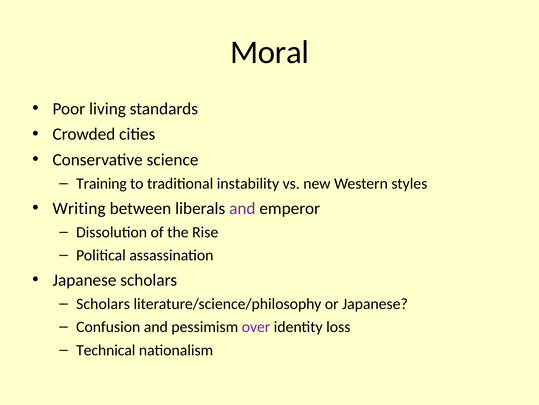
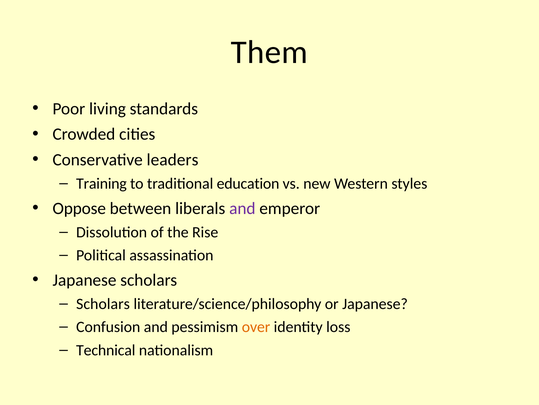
Moral: Moral -> Them (269, 52)
science: science -> leaders (173, 159)
instability: instability -> education (248, 183)
Writing: Writing -> Oppose (79, 208)
over colour: purple -> orange (256, 326)
